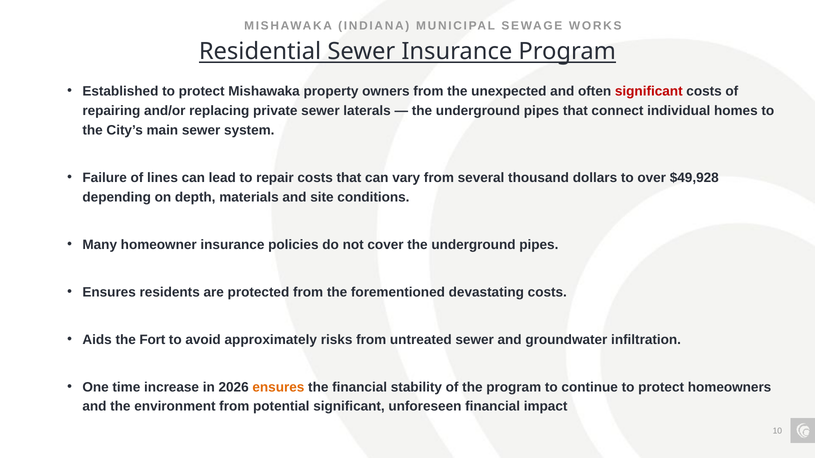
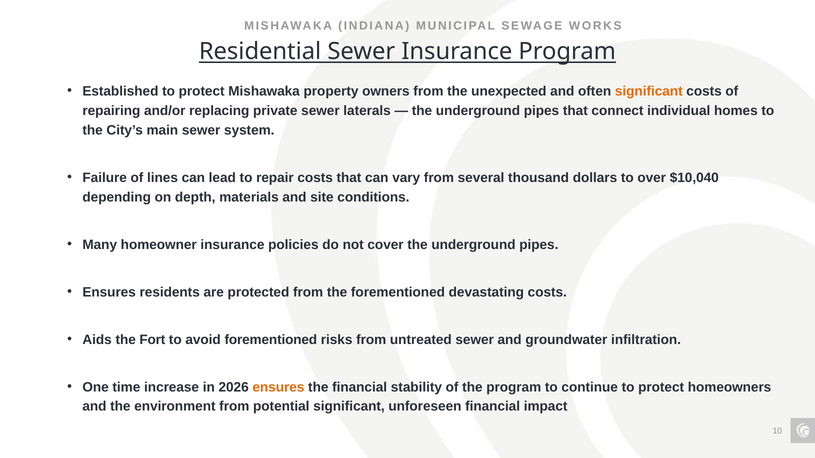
significant colour: red -> orange (649, 91)
$49,928: $49,928 -> $10,040 (694, 178)
avoid approximately: approximately -> forementioned (271, 340)
